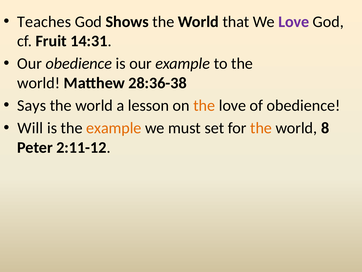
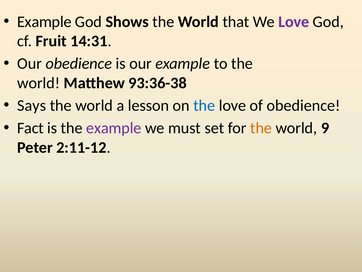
Teaches: Teaches -> Example (44, 22)
28:36-38: 28:36-38 -> 93:36-38 (158, 83)
the colour: orange -> blue (204, 105)
Will: Will -> Fact (30, 128)
example colour: orange -> purple (114, 128)
8: 8 -> 9 (325, 128)
